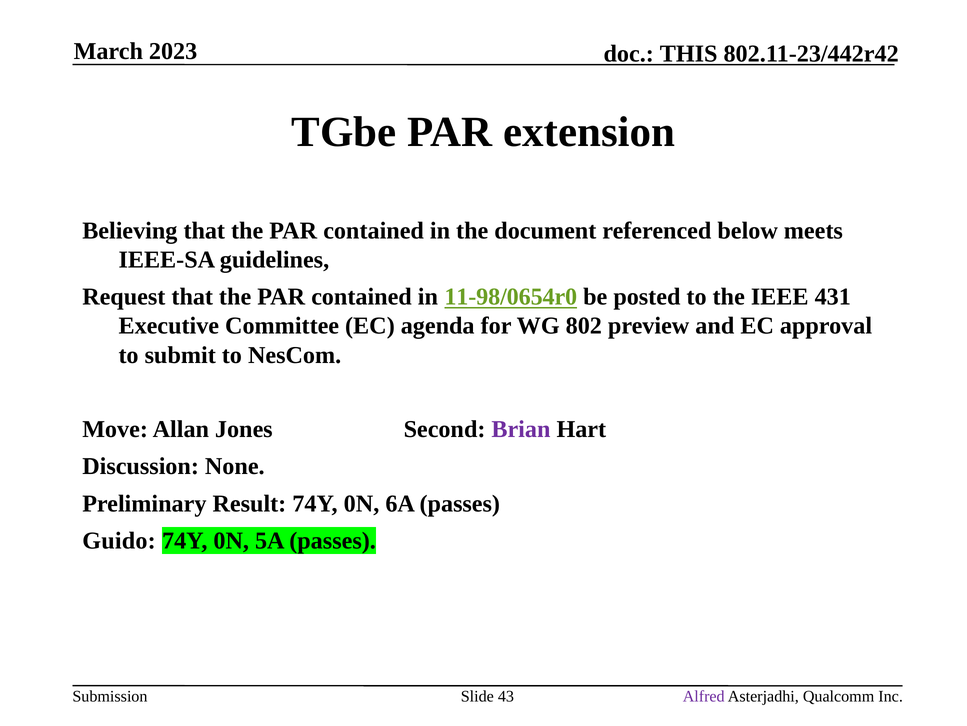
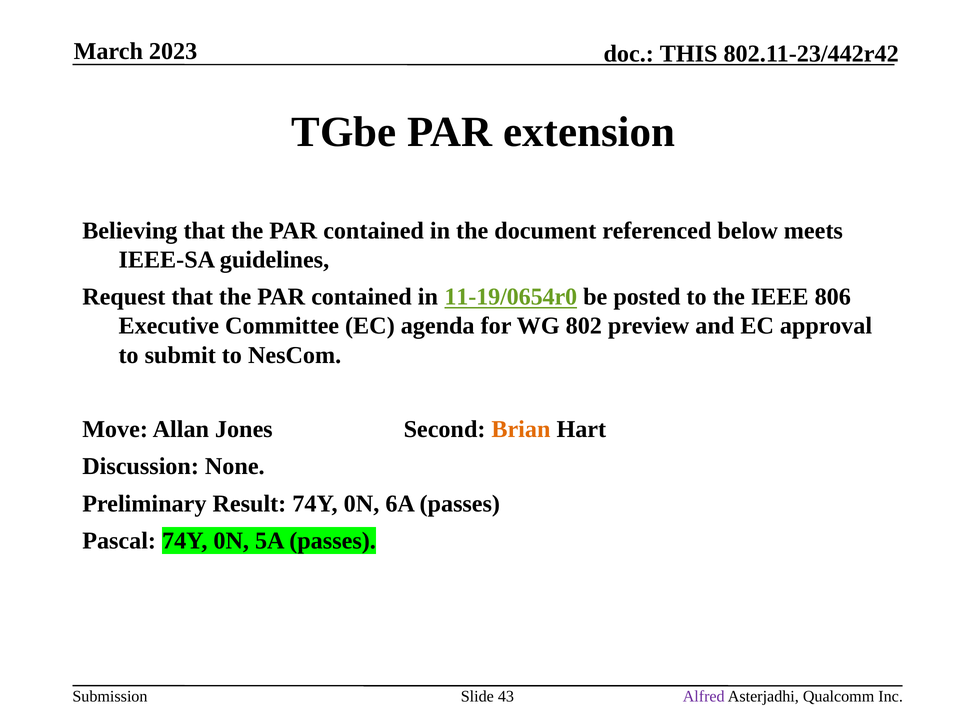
11-98/0654r0: 11-98/0654r0 -> 11-19/0654r0 (511, 297)
431: 431 -> 806 (833, 297)
Brian colour: purple -> orange (521, 429)
Guido: Guido -> Pascal (119, 540)
